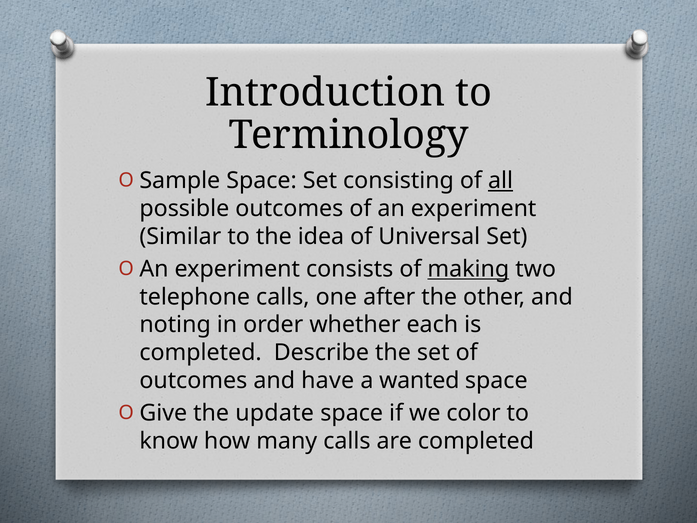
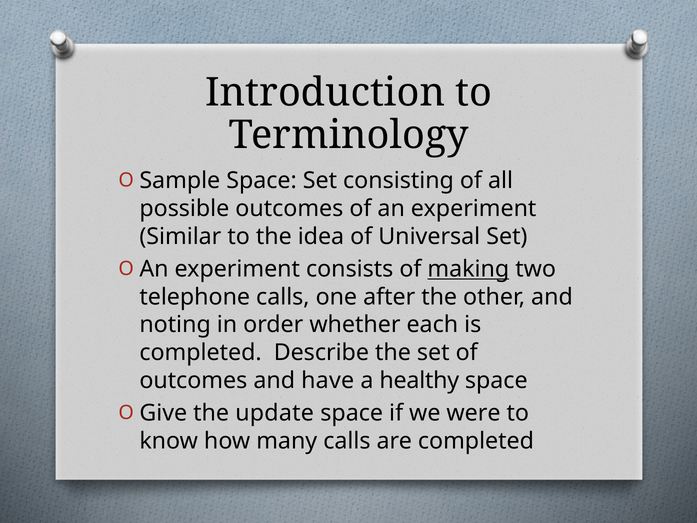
all underline: present -> none (501, 181)
wanted: wanted -> healthy (419, 380)
color: color -> were (473, 413)
